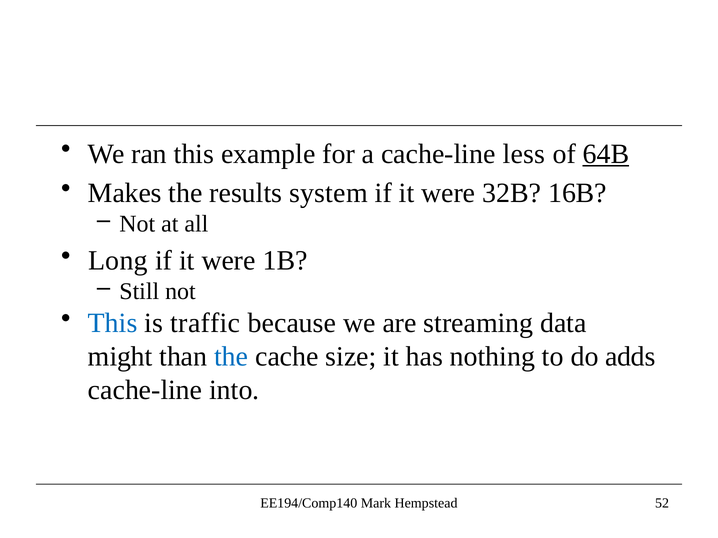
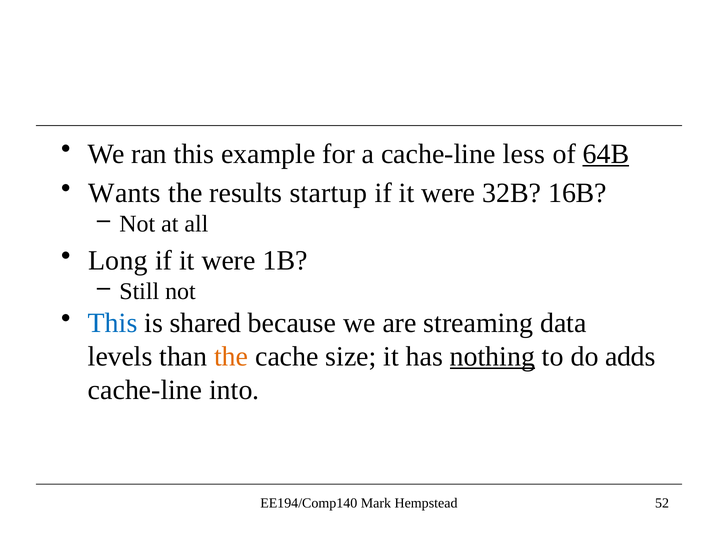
Makes: Makes -> Wants (125, 193)
system: system -> startup (328, 193)
traffic: traffic -> shared (206, 323)
might: might -> levels (120, 357)
the colour: blue -> orange (231, 357)
nothing underline: none -> present (492, 357)
